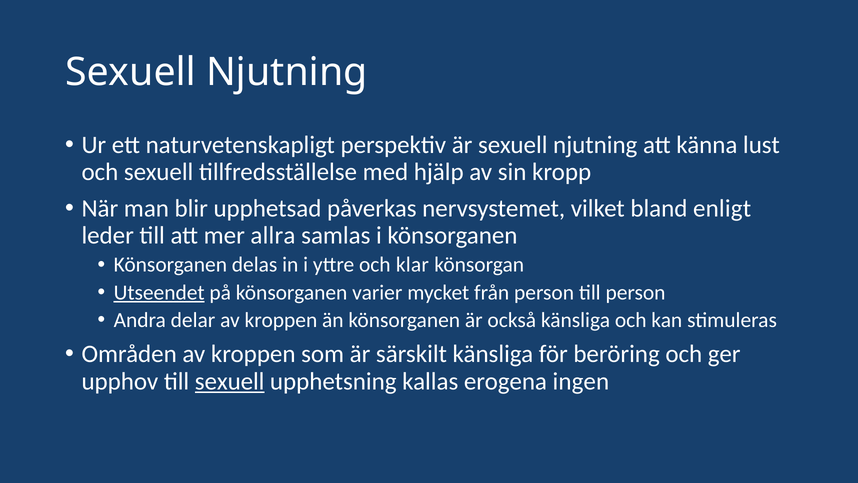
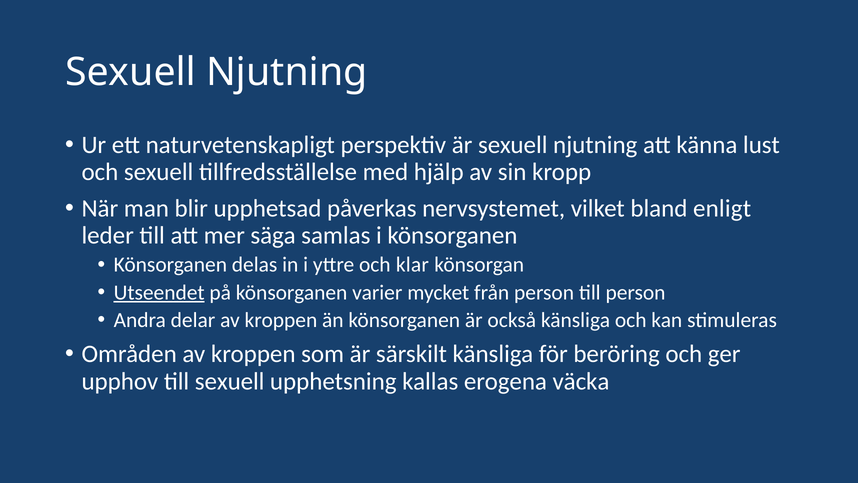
allra: allra -> säga (273, 235)
sexuell underline: present -> none (230, 381)
ingen: ingen -> väcka (581, 381)
